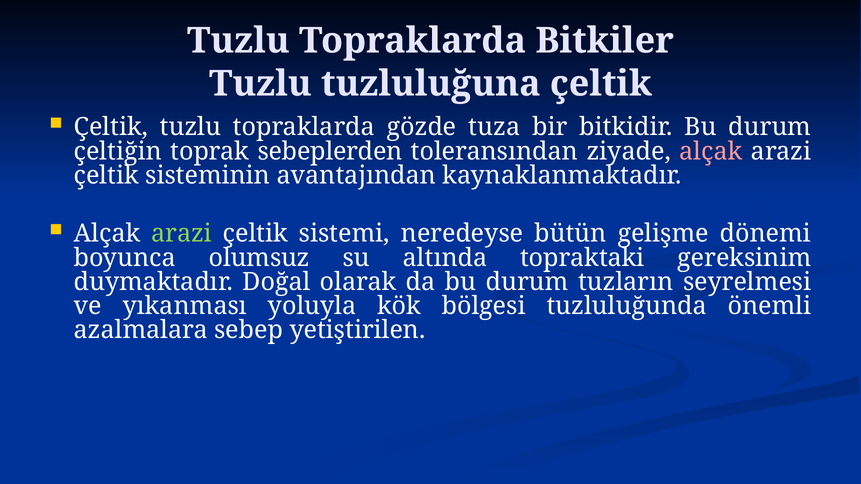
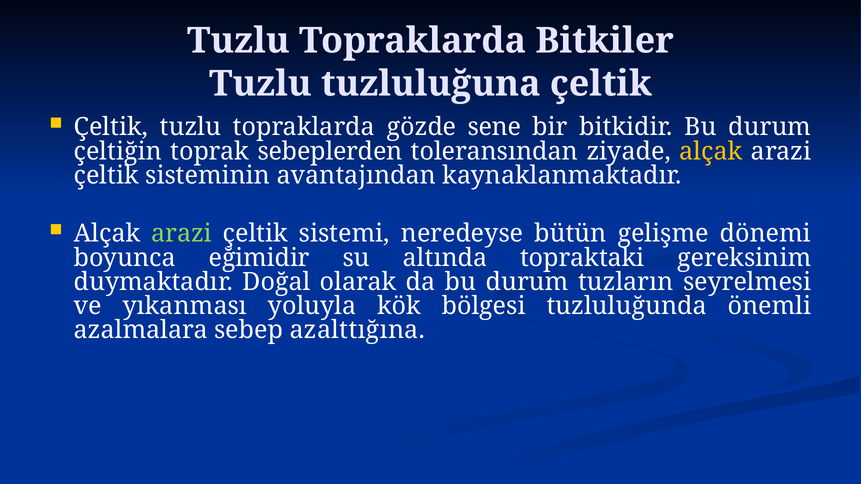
tuza: tuza -> sene (494, 127)
alçak colour: pink -> yellow (711, 151)
olumsuz: olumsuz -> eğimidir (259, 258)
yetiştirilen: yetiştirilen -> azalttığına (357, 330)
